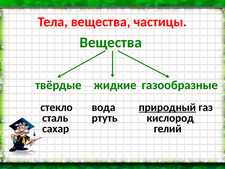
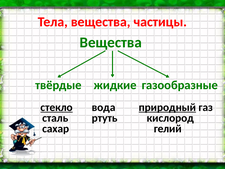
стекло underline: none -> present (57, 107)
